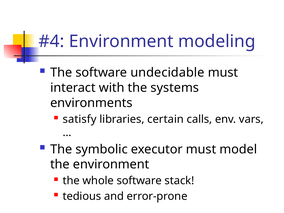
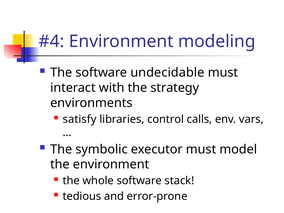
systems: systems -> strategy (175, 88)
certain: certain -> control (166, 119)
